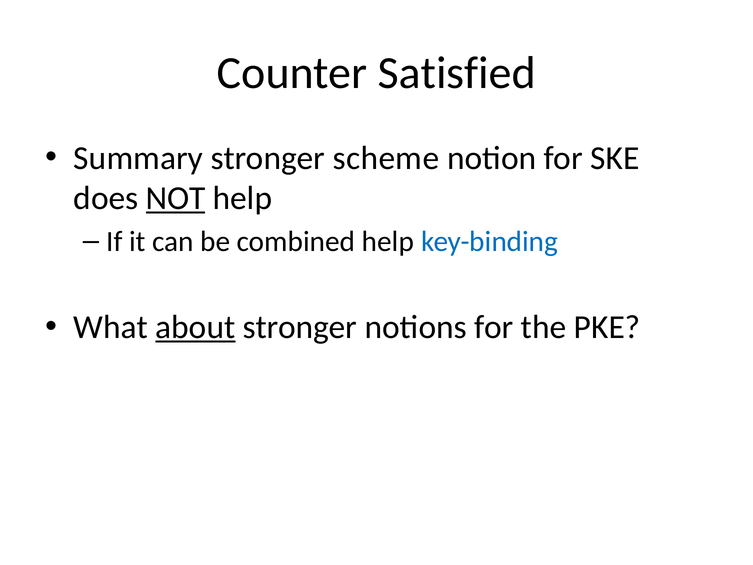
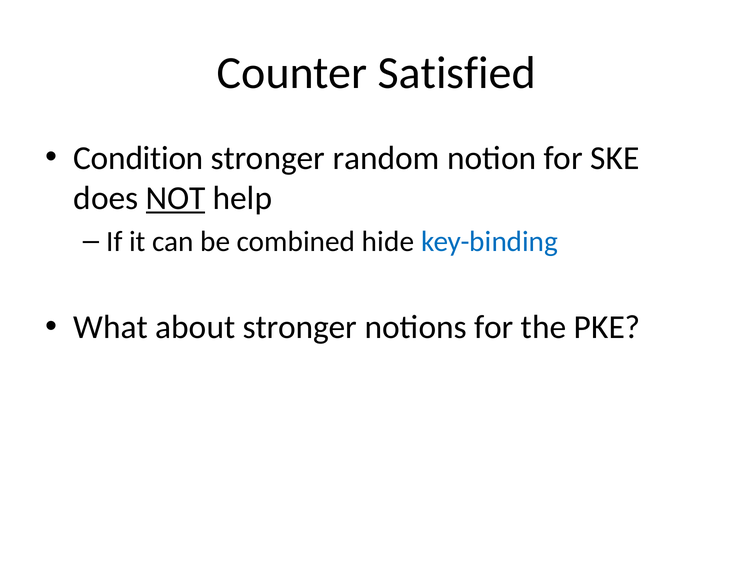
Summary: Summary -> Condition (138, 158)
scheme: scheme -> random (386, 158)
combined help: help -> hide (388, 241)
about underline: present -> none (195, 327)
